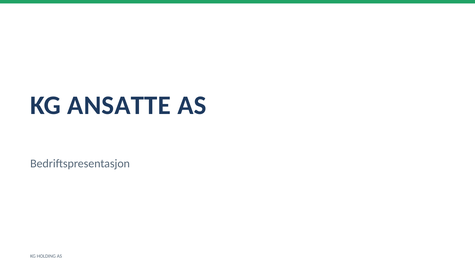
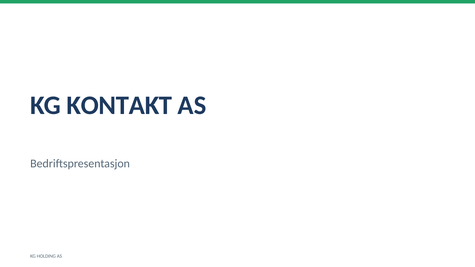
ANSATTE: ANSATTE -> KONTAKT (119, 105)
